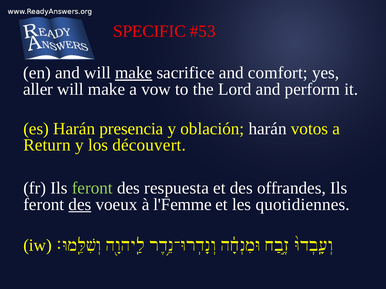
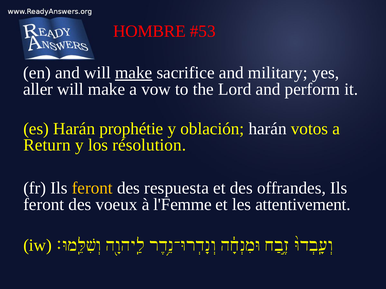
SPECIFIC: SPECIFIC -> HOMBRE (149, 31)
comfort: comfort -> military (278, 73)
presencia: presencia -> prophétie (131, 129)
découvert: découvert -> résolution (149, 145)
feront colour: light green -> yellow (92, 188)
des underline: present -> none (80, 205)
quotidiennes: quotidiennes -> attentivement (303, 205)
